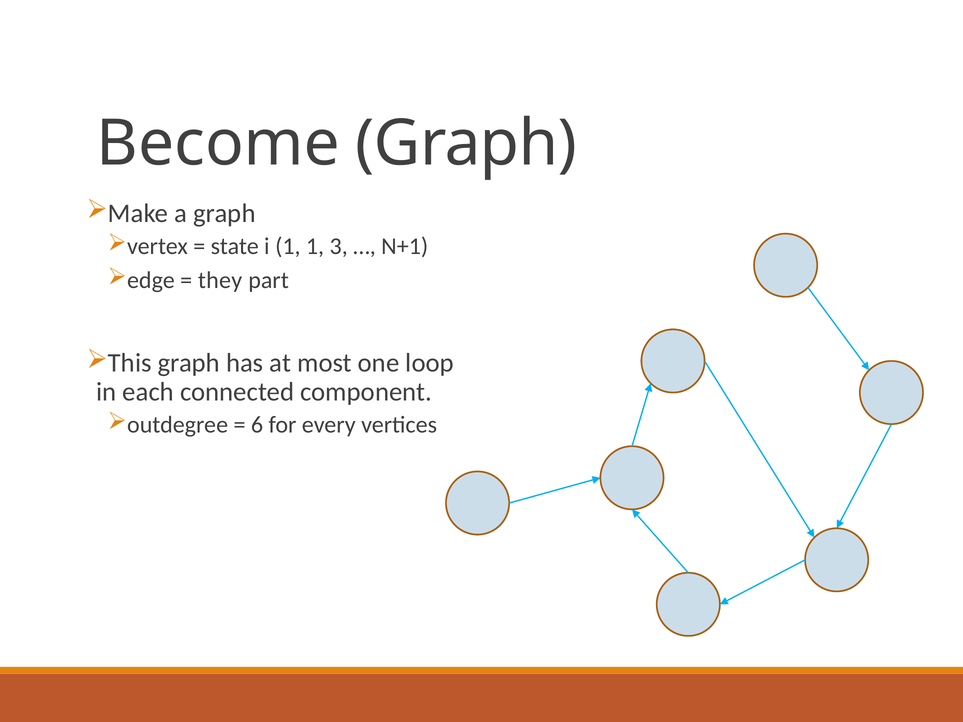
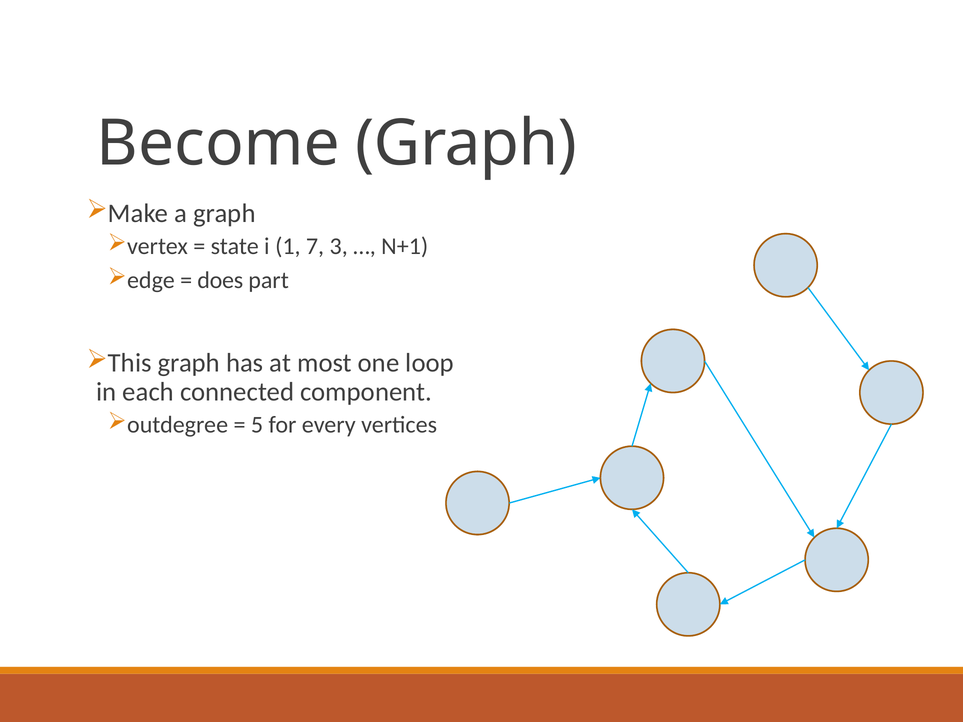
1 1: 1 -> 7 (315, 246)
they: they -> does (220, 280)
6: 6 -> 5 (257, 425)
